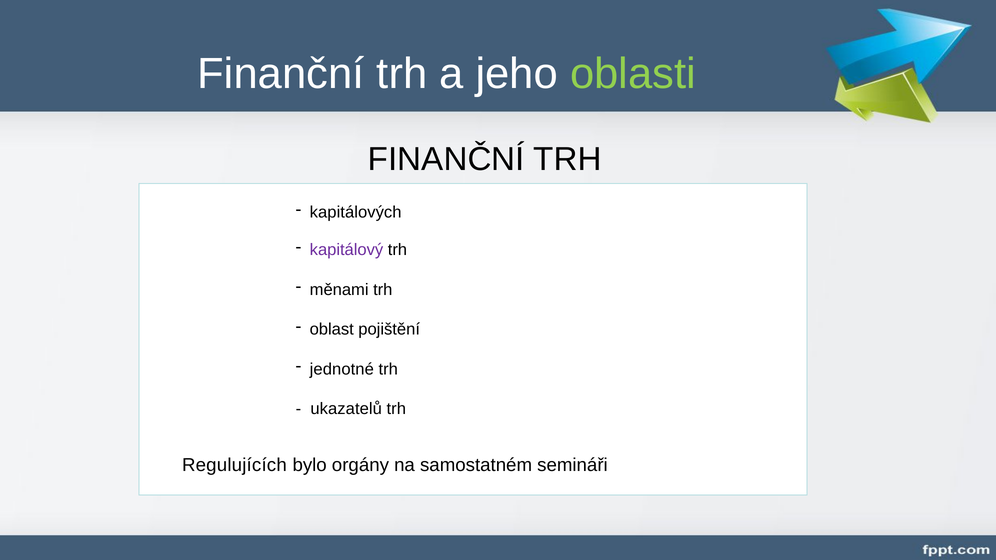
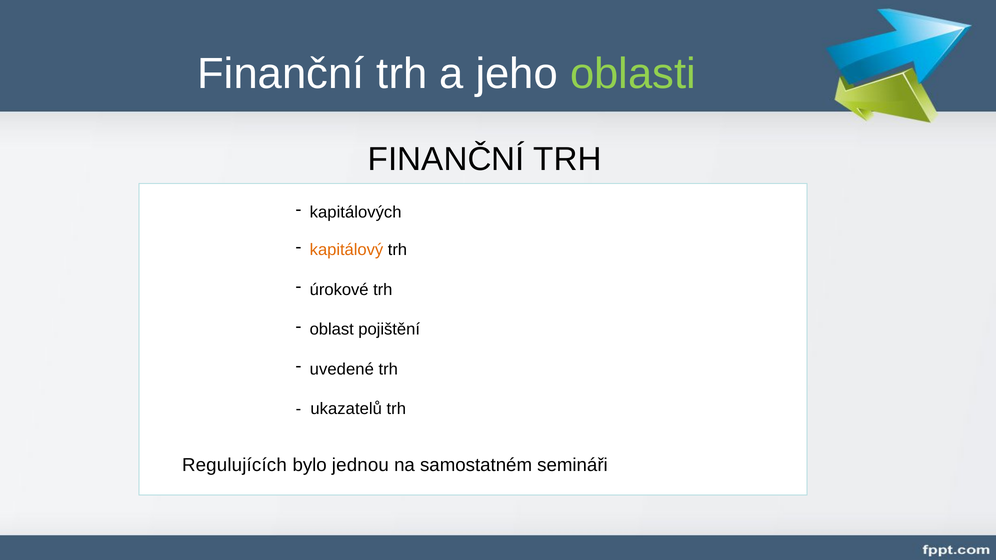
kapitálový colour: purple -> orange (346, 250)
měnami: měnami -> úrokové (339, 290)
jednotné: jednotné -> uvedené (342, 369)
orgány: orgány -> jednou (360, 465)
